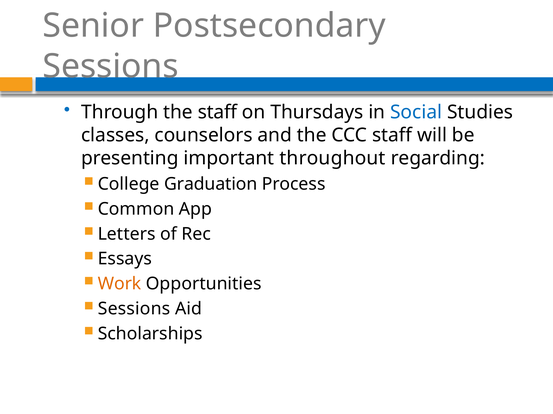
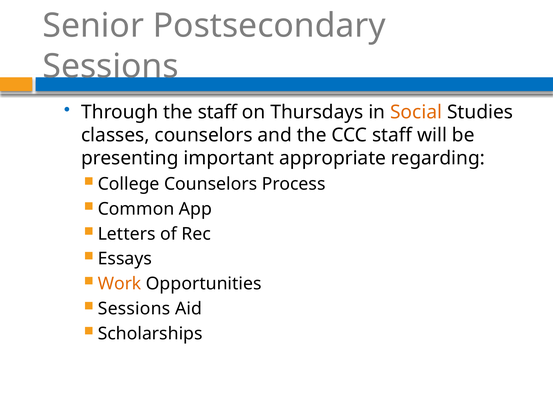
Social colour: blue -> orange (416, 112)
throughout: throughout -> appropriate (333, 158)
College Graduation: Graduation -> Counselors (211, 184)
